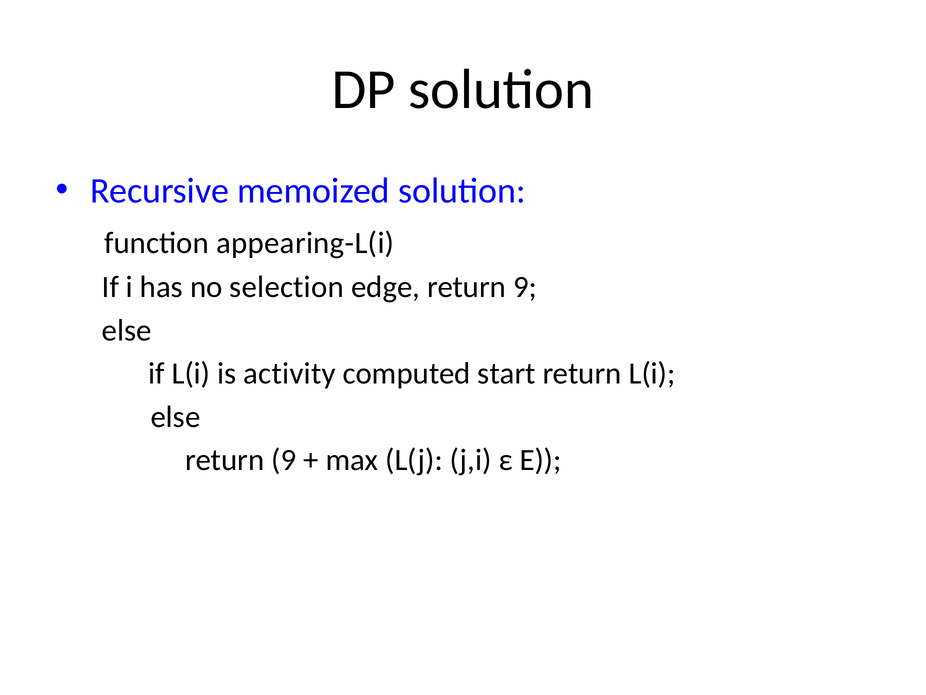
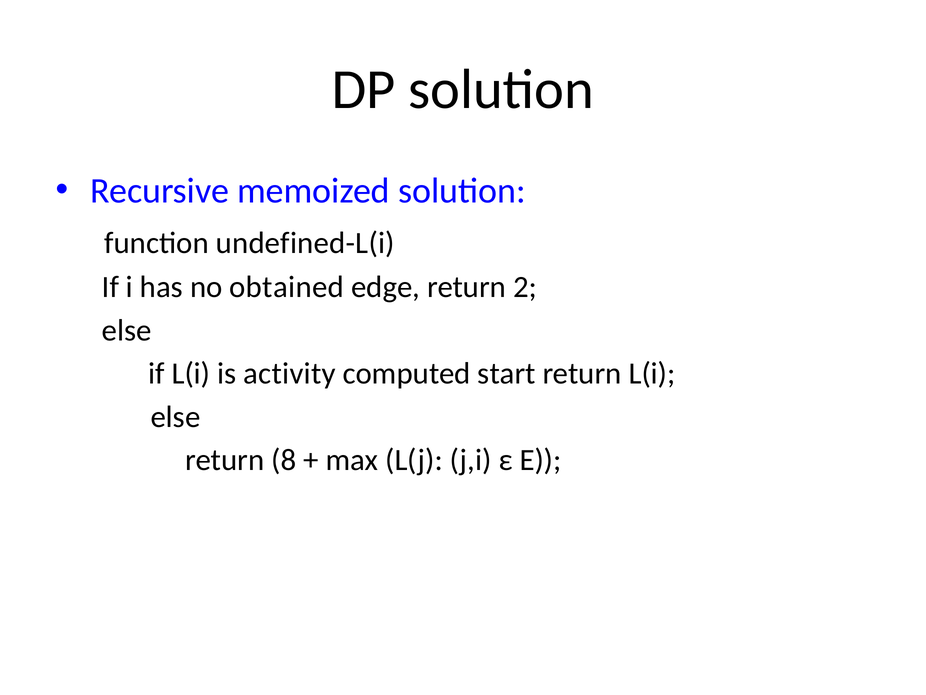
appearing-L(i: appearing-L(i -> undefined-L(i (305, 243)
selection: selection -> obtained (287, 287)
edge return 9: 9 -> 2 (525, 287)
9: 9 -> 8 (284, 460)
